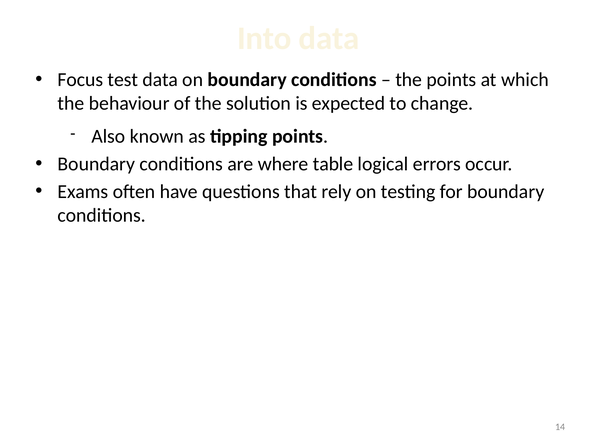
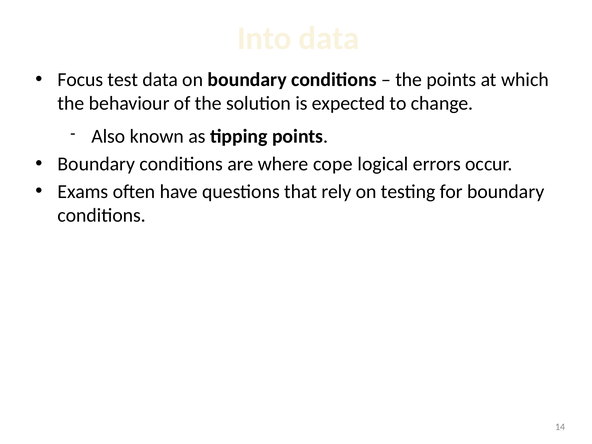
table: table -> cope (333, 164)
